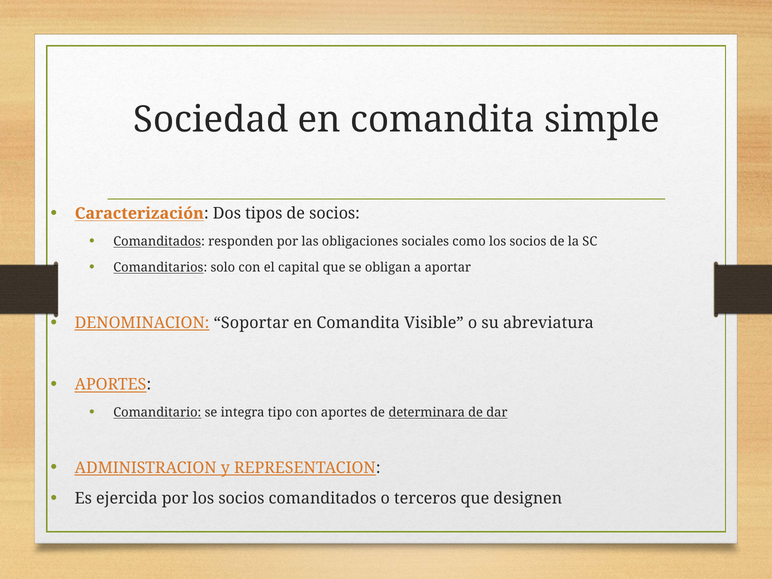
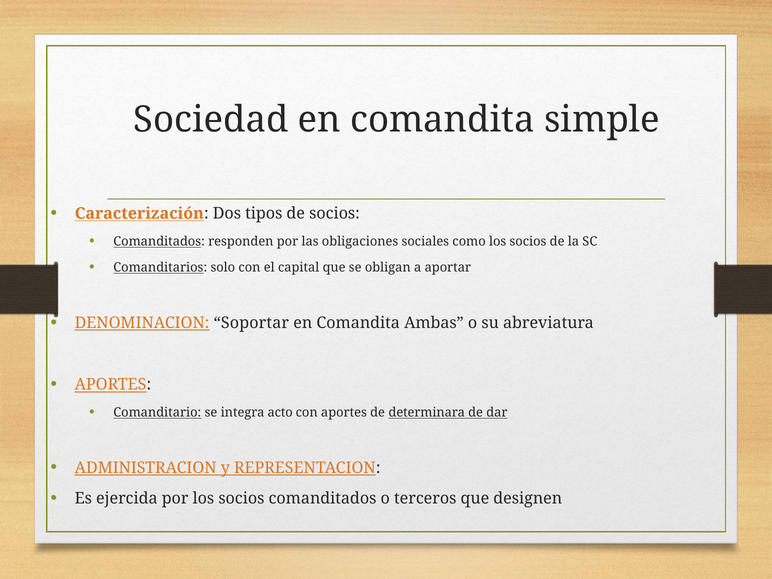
Visible: Visible -> Ambas (434, 323)
tipo: tipo -> acto (280, 412)
